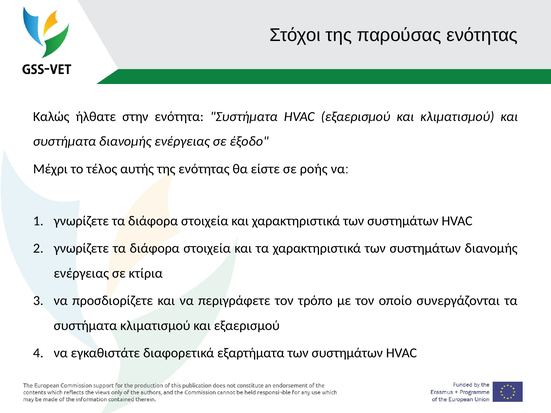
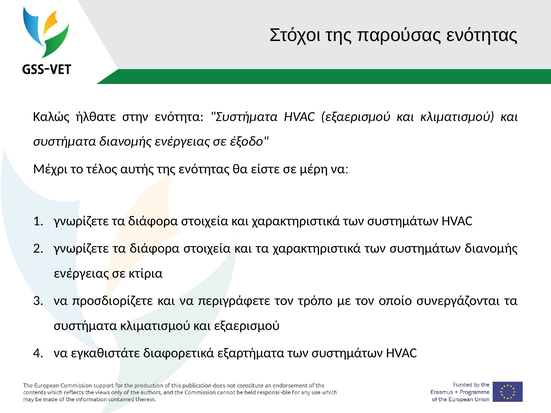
ροής: ροής -> μέρη (314, 169)
